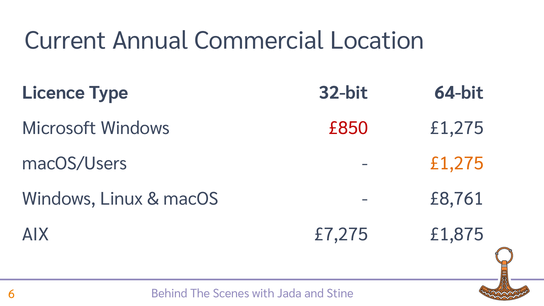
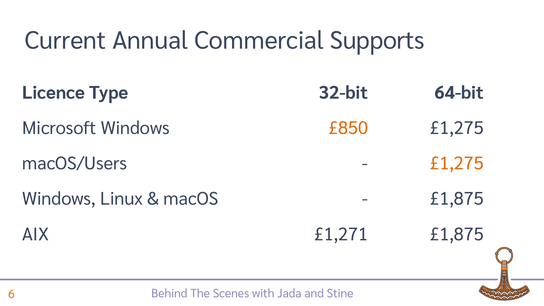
Location: Location -> Supports (377, 41)
£850 colour: red -> orange (348, 128)
£8,761: £8,761 -> £1,875 (457, 199)
£7,275: £7,275 -> £1,271 (341, 234)
